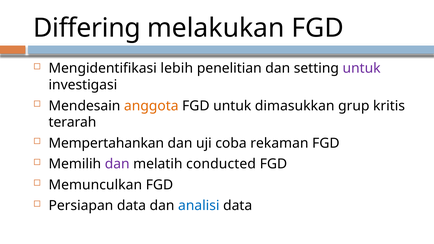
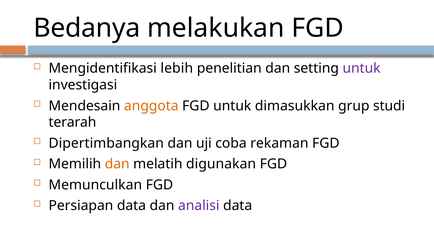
Differing: Differing -> Bedanya (87, 28)
kritis: kritis -> studi (389, 106)
Mempertahankan: Mempertahankan -> Dipertimbangkan (106, 143)
dan colour: purple -> orange (117, 164)
conducted: conducted -> digunakan (221, 164)
analisi colour: blue -> purple (199, 206)
